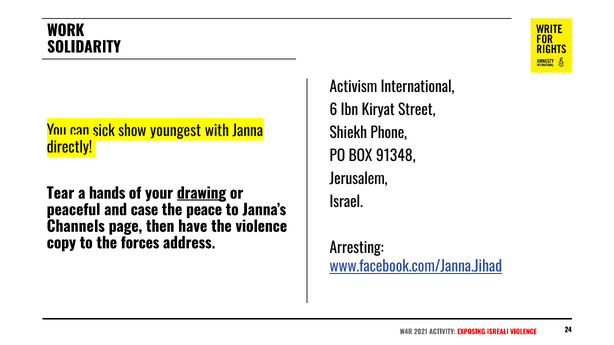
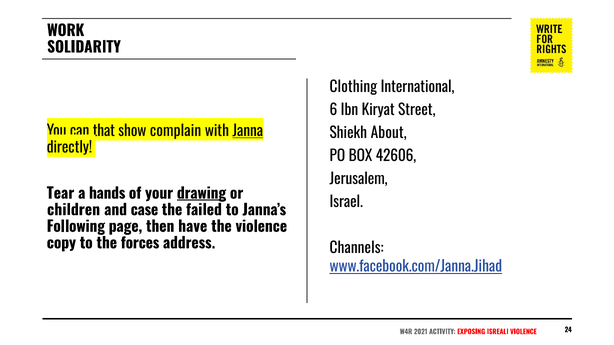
Activism: Activism -> Clothing (353, 87)
sick: sick -> that (104, 131)
youngest: youngest -> complain (176, 131)
Janna underline: none -> present (248, 131)
Phone: Phone -> About (389, 133)
91348: 91348 -> 42606 (396, 156)
peaceful: peaceful -> children (74, 210)
peace: peace -> failed (204, 210)
Channels: Channels -> Following (76, 227)
Arresting: Arresting -> Channels (357, 248)
